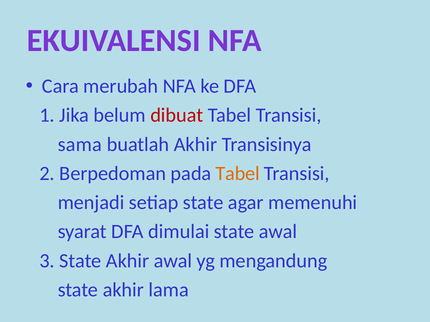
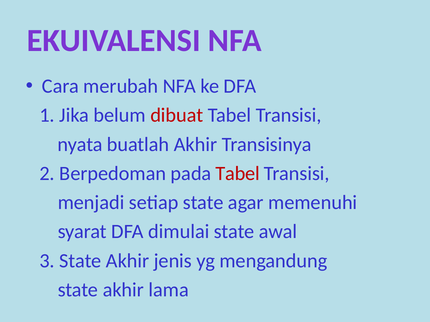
sama: sama -> nyata (80, 145)
Tabel colour: orange -> red (238, 174)
Akhir awal: awal -> jenis (173, 261)
